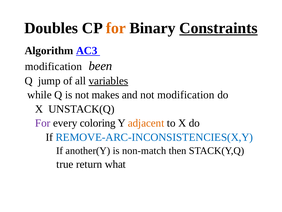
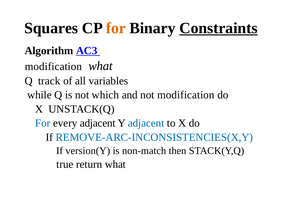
Doubles: Doubles -> Squares (51, 28)
been: been -> what (100, 66)
jump: jump -> track (49, 81)
variables underline: present -> none (108, 81)
makes: makes -> which (105, 95)
For colour: purple -> blue (43, 123)
every coloring: coloring -> adjacent (98, 123)
adjacent colour: orange -> blue (146, 123)
another(Y: another(Y -> version(Y (88, 150)
